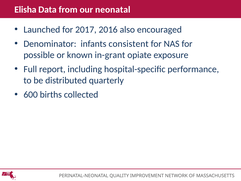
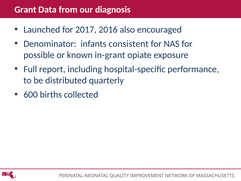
Elisha: Elisha -> Grant (25, 10)
neonatal: neonatal -> diagnosis (113, 10)
